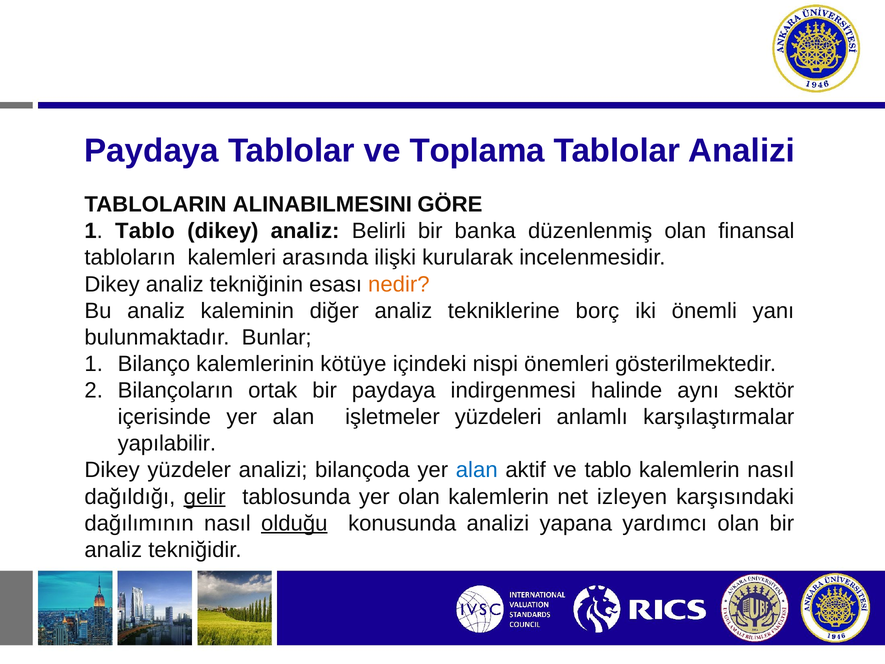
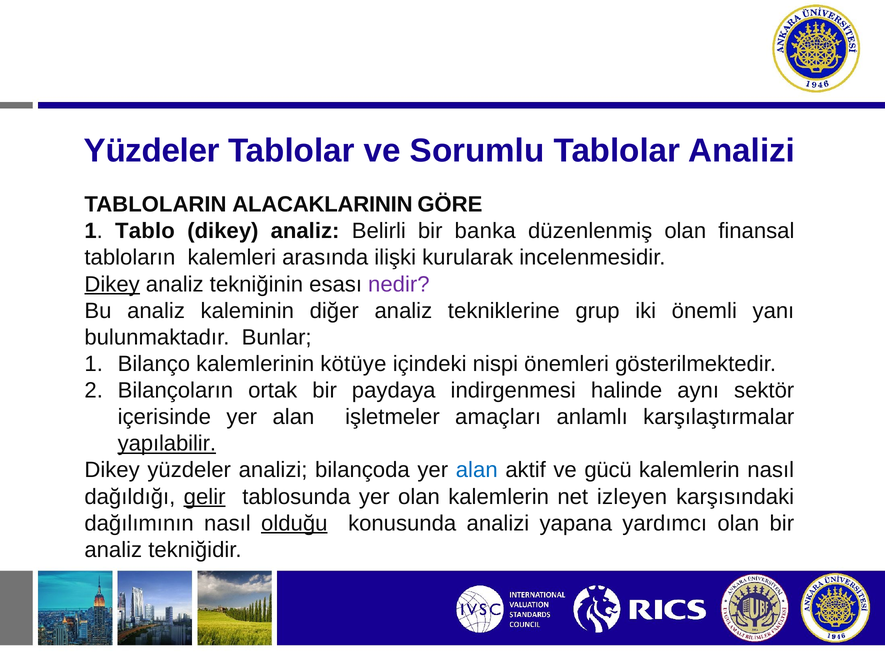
Paydaya: Paydaya -> Yüzdeler (152, 151)
Toplama: Toplama -> Sorumlu (477, 151)
ALINABILMESINI: ALINABILMESINI -> ALACAKLARININ (322, 204)
Dikey underline: none -> present (112, 284)
nedir colour: orange -> purple (399, 284)
borç: borç -> grup (598, 311)
yüzdeleri: yüzdeleri -> amaçları (498, 417)
yapılabilir underline: none -> present (167, 443)
ve tablo: tablo -> gücü (608, 470)
